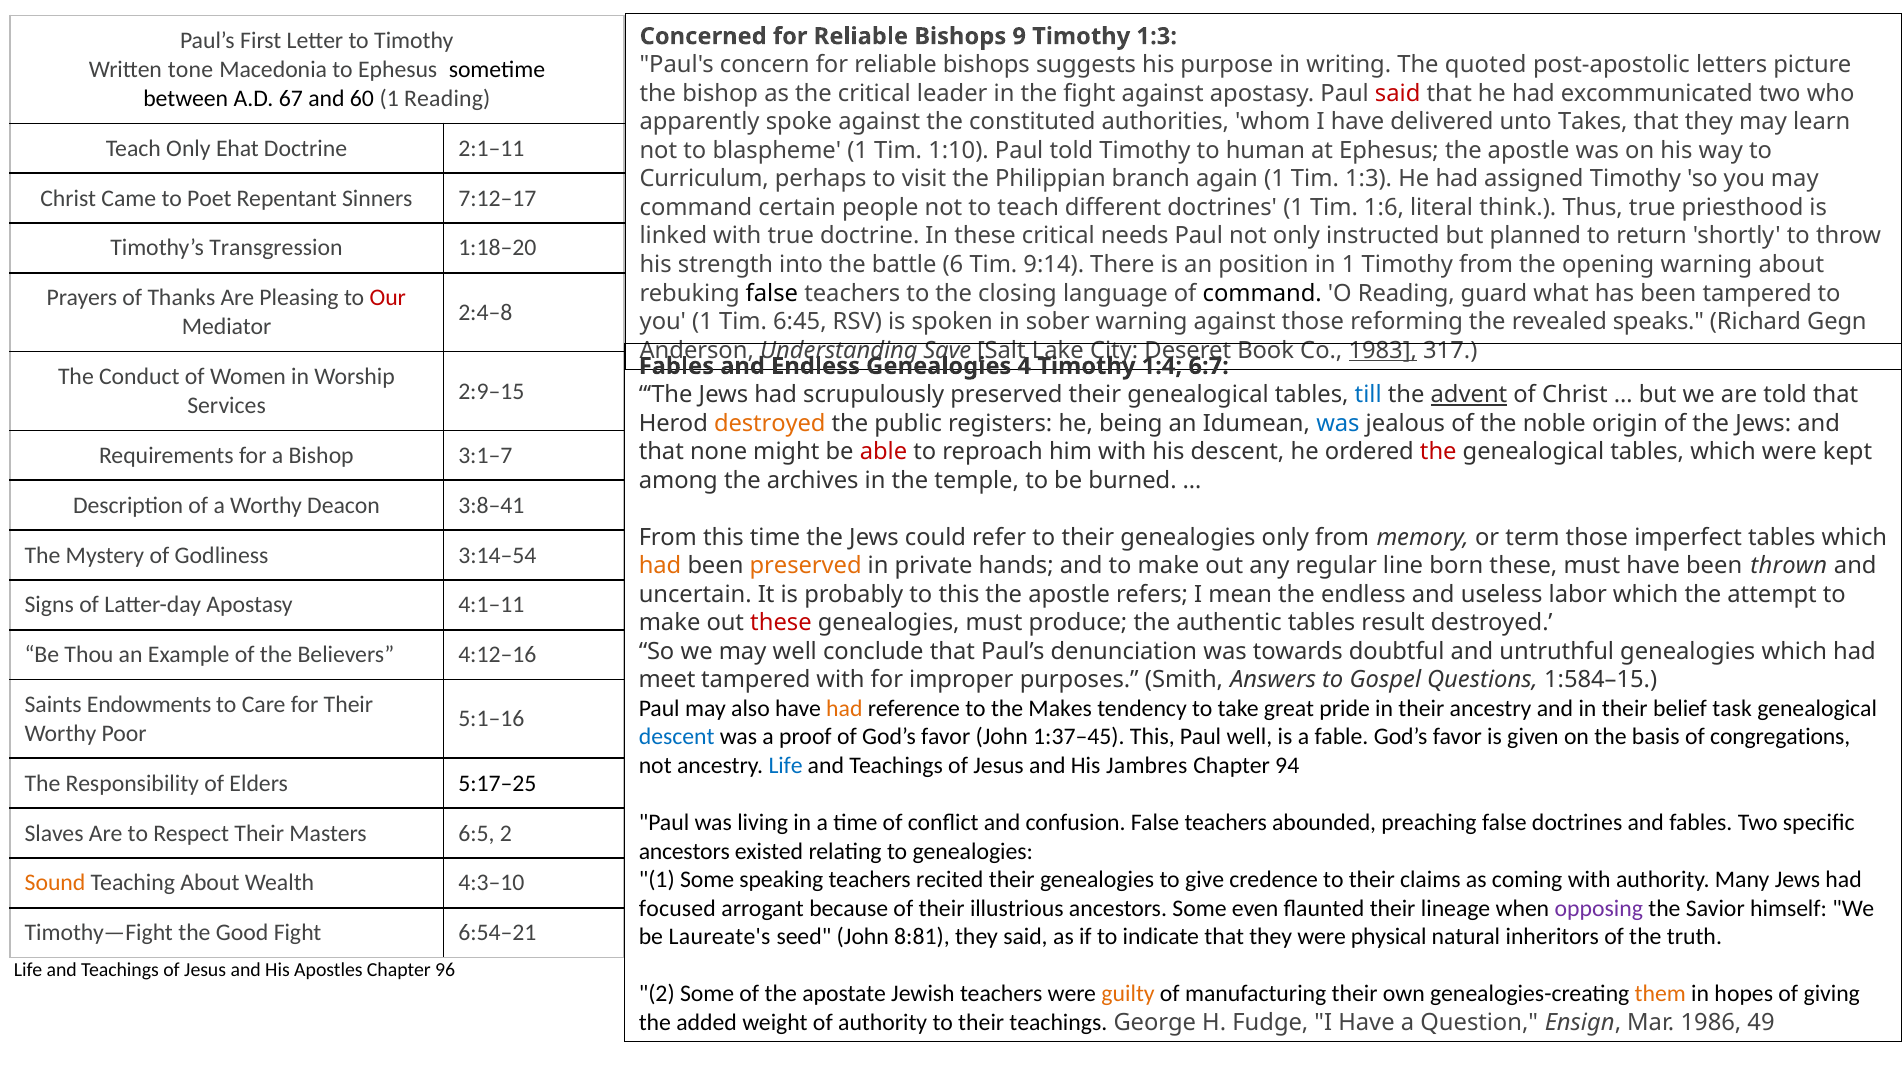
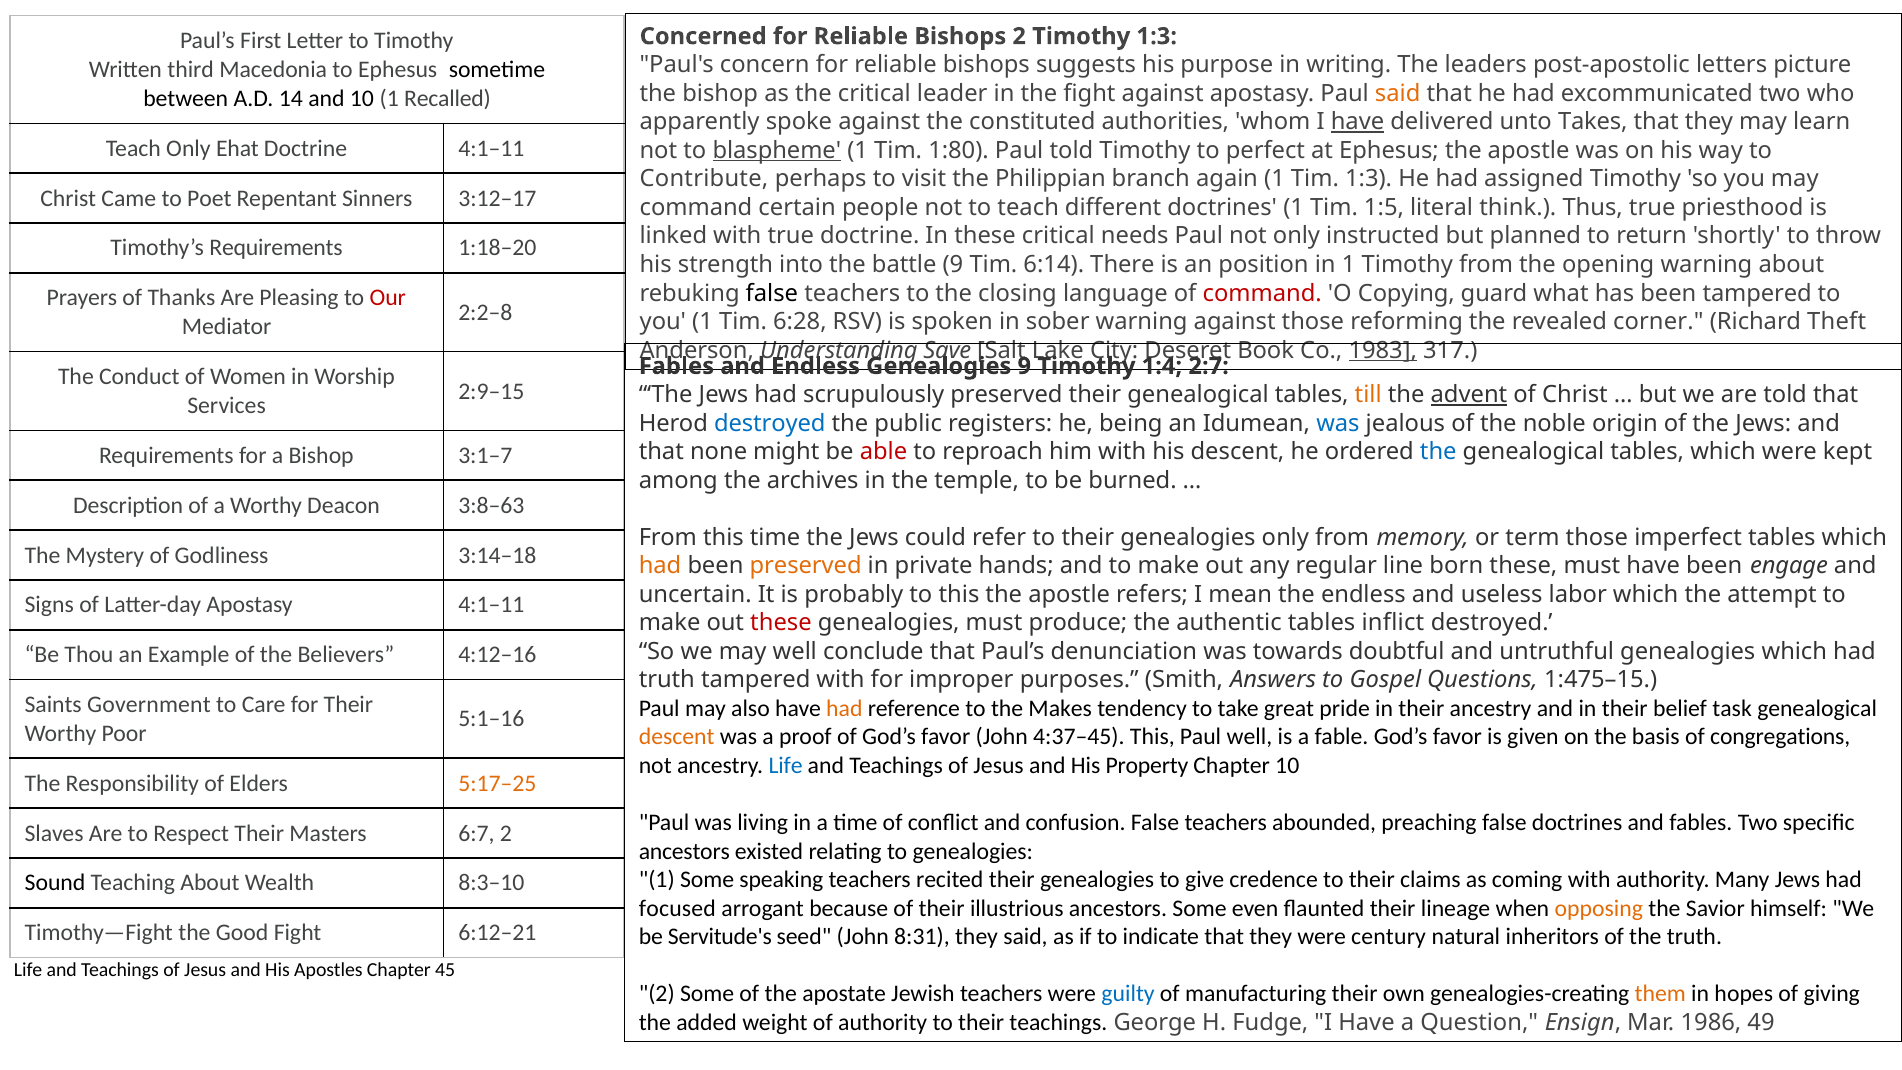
Bishops 9: 9 -> 2 (1019, 36)
quoted: quoted -> leaders (1486, 65)
tone: tone -> third (191, 70)
said colour: red -> orange (1398, 93)
67: 67 -> 14 (291, 99)
and 60: 60 -> 10 (362, 99)
1 Reading: Reading -> Recalled (447, 99)
have underline: none -> present (1358, 122)
Doctrine 2:1–11: 2:1–11 -> 4:1–11 (491, 148)
blaspheme underline: none -> present (777, 150)
1:10: 1:10 -> 1:80 (959, 150)
human: human -> perfect (1265, 150)
Curriculum: Curriculum -> Contribute (704, 179)
7:12–17: 7:12–17 -> 3:12–17 (497, 198)
1:6: 1:6 -> 1:5 (1384, 208)
Timothy’s Transgression: Transgression -> Requirements (276, 248)
battle 6: 6 -> 9 (953, 265)
9:14: 9:14 -> 6:14 (1054, 265)
command colour: black -> red (1262, 293)
O Reading: Reading -> Copying (1406, 293)
2:4–8: 2:4–8 -> 2:2–8 (485, 312)
6:45: 6:45 -> 6:28 (800, 322)
speaks: speaks -> corner (1658, 322)
Gegn: Gegn -> Theft (1837, 322)
Genealogies 4: 4 -> 9 (1024, 366)
6:7: 6:7 -> 2:7 (1209, 366)
till colour: blue -> orange (1368, 395)
destroyed colour: orange -> blue (770, 423)
the colour: red -> blue (1438, 452)
3:8–41: 3:8–41 -> 3:8–63 (491, 505)
3:14–54: 3:14–54 -> 3:14–18 (497, 555)
thrown: thrown -> engage (1789, 566)
result: result -> inflict (1393, 623)
meet: meet -> truth (667, 680)
1:584–15: 1:584–15 -> 1:475–15 (1601, 680)
Endowments: Endowments -> Government (149, 705)
descent colour: blue -> orange (677, 737)
1:37–45: 1:37–45 -> 4:37–45 (1079, 737)
Jambres: Jambres -> Property (1147, 765)
Chapter 94: 94 -> 10 (1287, 765)
5:17–25 colour: black -> orange (497, 783)
6:5: 6:5 -> 6:7 (476, 833)
Sound colour: orange -> black (55, 883)
4:3–10: 4:3–10 -> 8:3–10 (491, 883)
opposing colour: purple -> orange (1599, 908)
6:54–21: 6:54–21 -> 6:12–21 (497, 933)
Laureate's: Laureate's -> Servitude's (720, 937)
8:81: 8:81 -> 8:31 (922, 937)
physical: physical -> century (1389, 937)
96: 96 -> 45 (445, 970)
guilty colour: orange -> blue (1128, 994)
